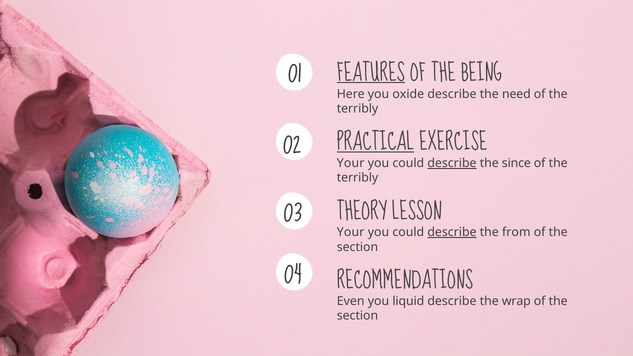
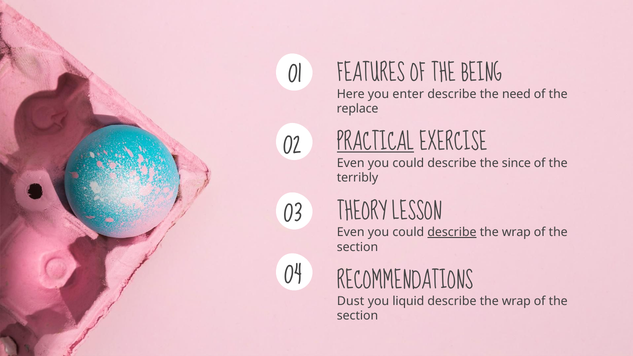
FEATURES underline: present -> none (371, 74)
oxide: oxide -> enter (408, 94)
terribly: terribly -> replace (358, 109)
Your: Your -> Even (351, 163)
describe underline: present -> none (452, 163)
Your: Your -> Even (351, 232)
from: from -> wrap (516, 232)
Even: Even -> Dust (351, 301)
